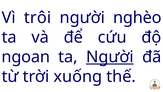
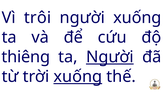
người nghèo: nghèo -> xuống (137, 18)
ngoan: ngoan -> thiêng (26, 57)
xuống underline: none -> present (78, 76)
